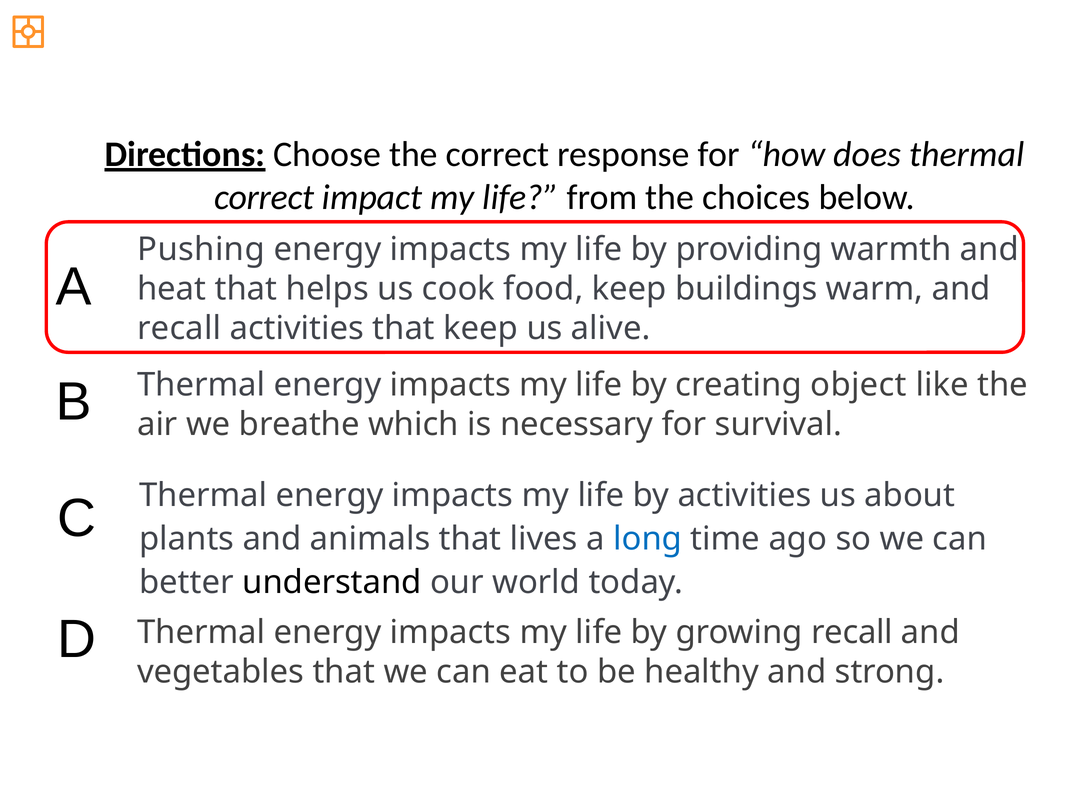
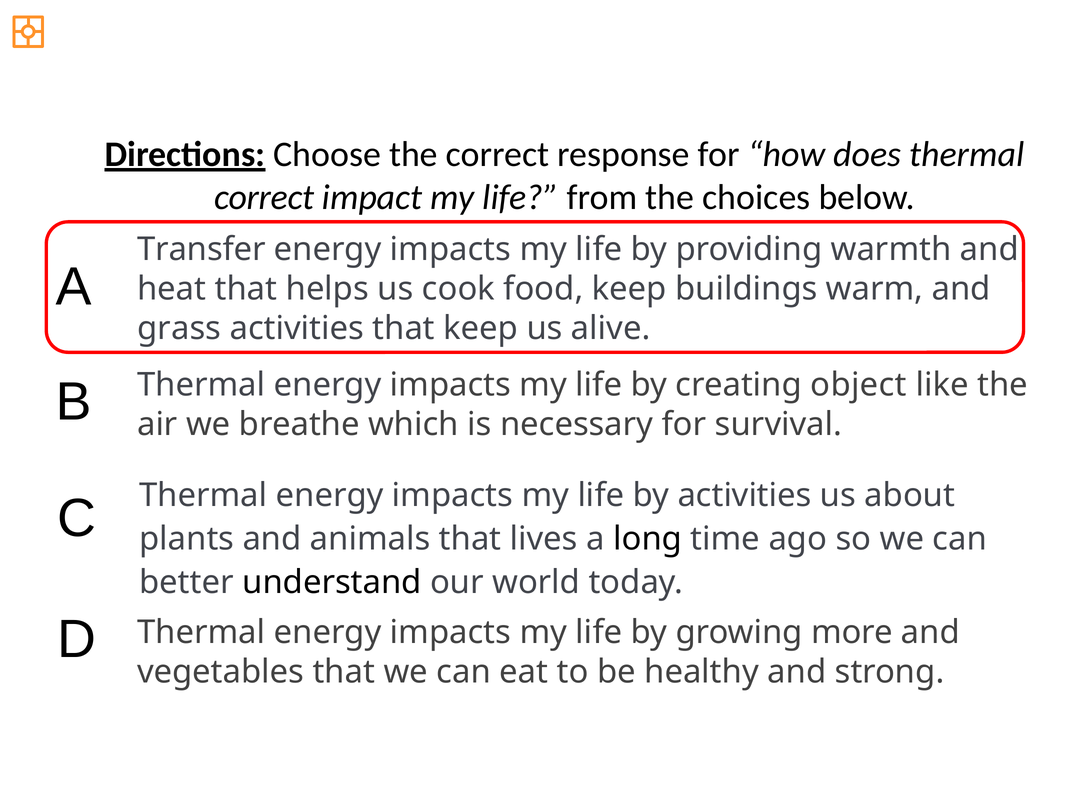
Pushing: Pushing -> Transfer (201, 249)
recall: recall -> grass (179, 328)
long colour: blue -> black (648, 539)
growing recall: recall -> more (852, 632)
